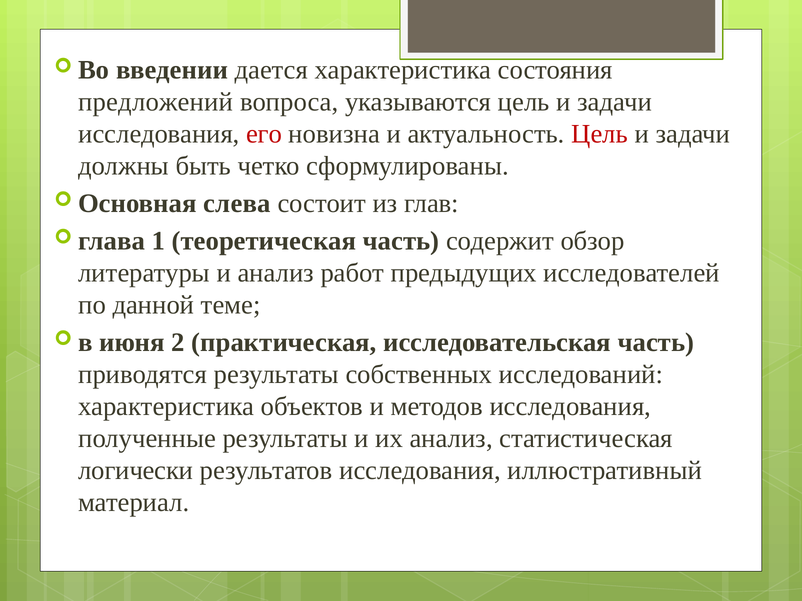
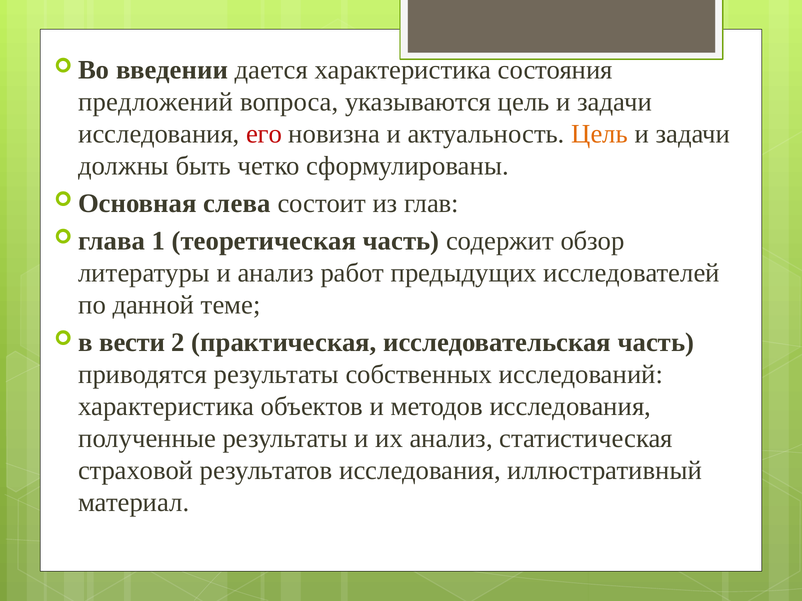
Цель colour: red -> orange (600, 134)
июня: июня -> вести (132, 343)
логически: логически -> страховой (136, 471)
